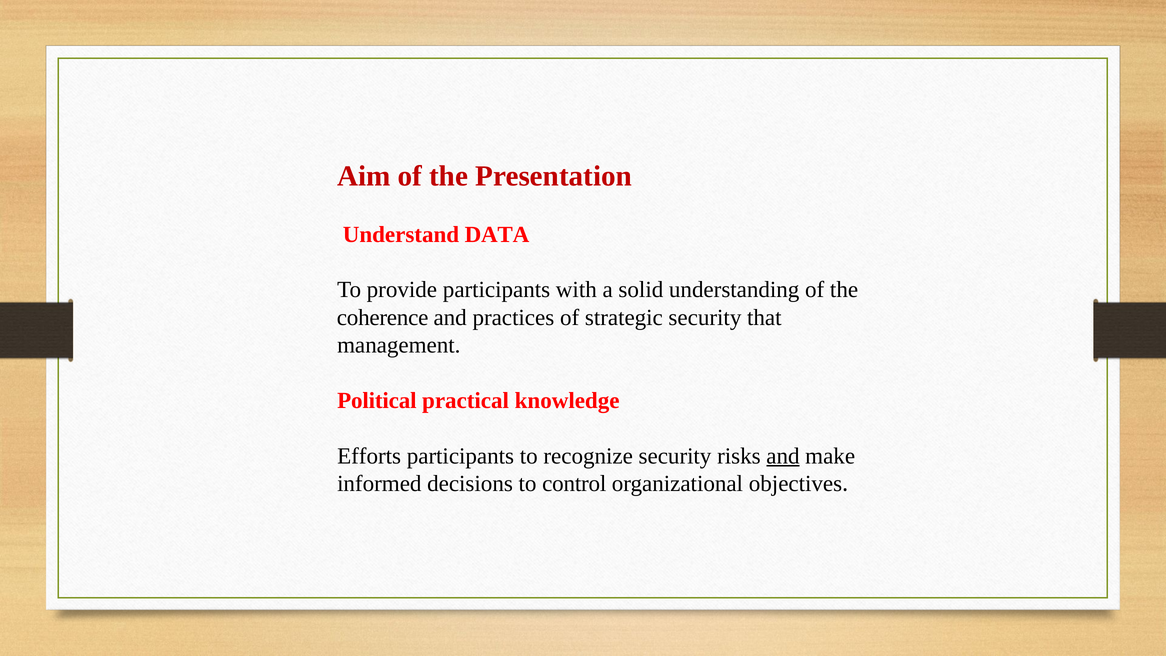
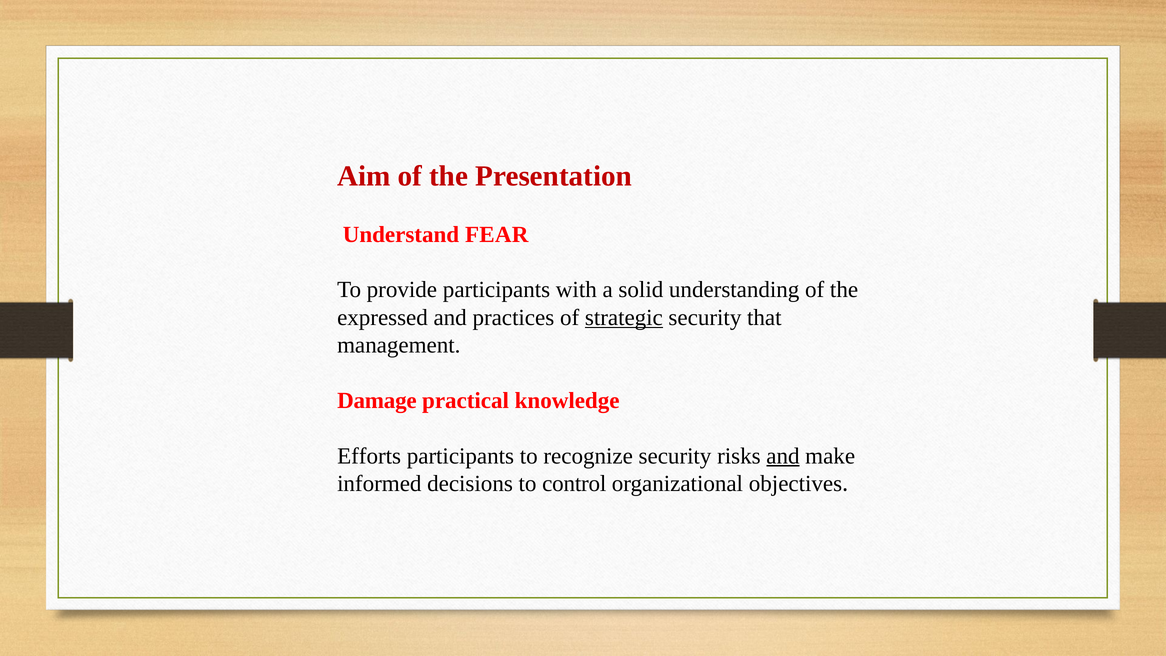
DATA: DATA -> FEAR (497, 234)
coherence: coherence -> expressed (383, 317)
strategic underline: none -> present (624, 317)
Political: Political -> Damage (377, 401)
